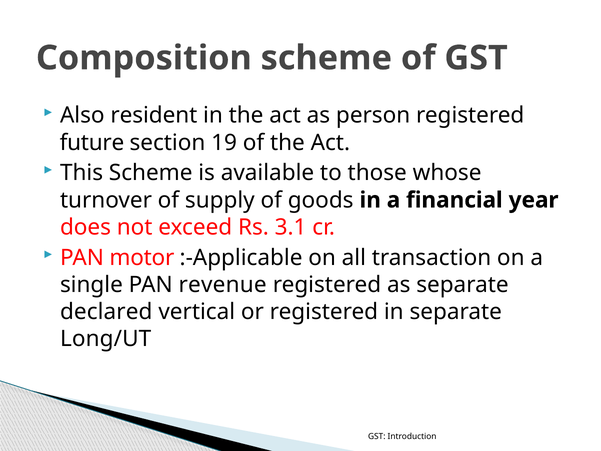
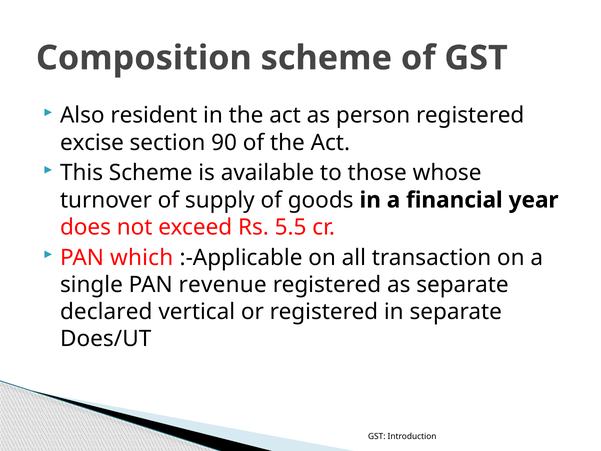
future: future -> excise (92, 143)
19: 19 -> 90 (224, 143)
3.1: 3.1 -> 5.5 (291, 227)
motor: motor -> which (142, 257)
Long/UT: Long/UT -> Does/UT (106, 339)
